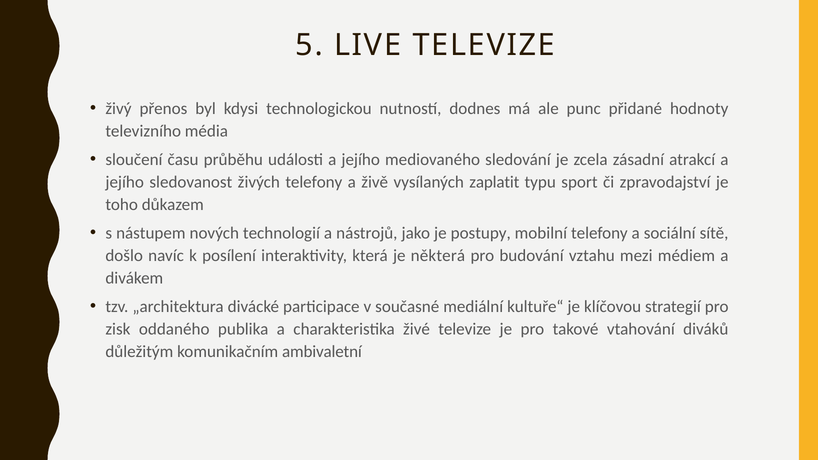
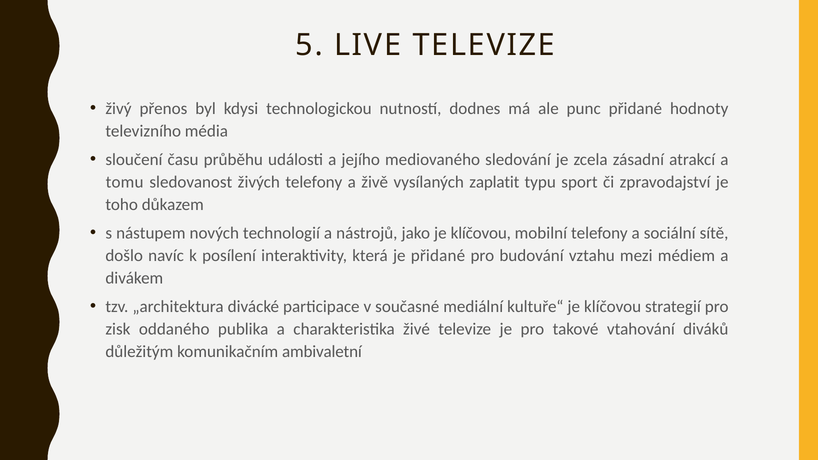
jejího: jejího -> tomu (125, 182)
jako je postupy: postupy -> klíčovou (481, 233)
je některá: některá -> přidané (438, 256)
